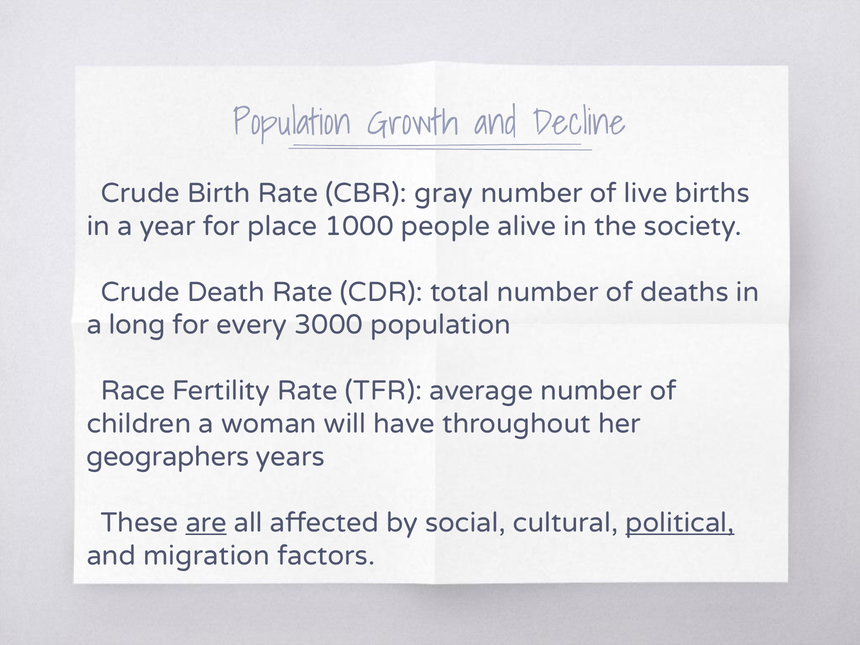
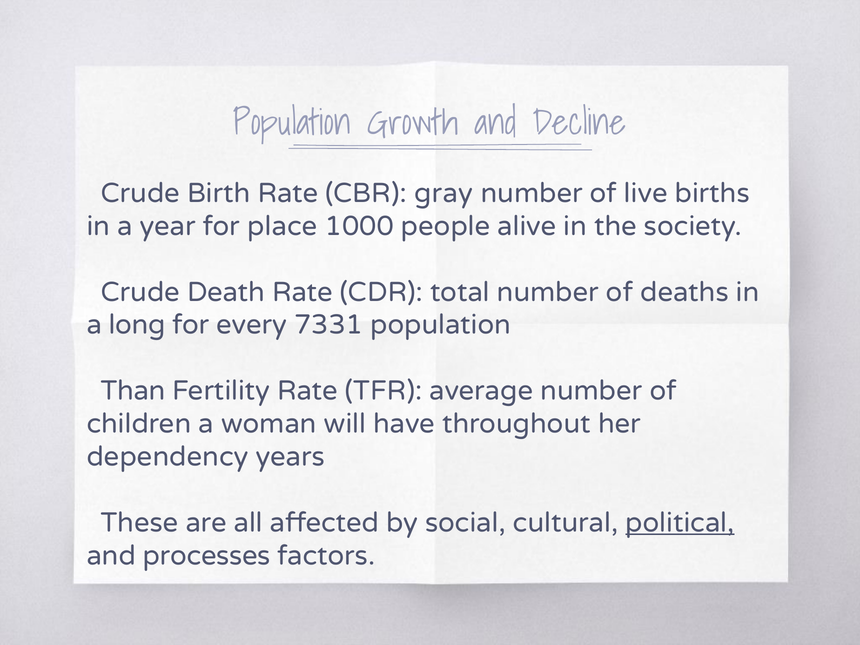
3000: 3000 -> 7331 (329, 325)
Race: Race -> Than (133, 391)
geographers: geographers -> dependency (168, 457)
are underline: present -> none (206, 523)
migration: migration -> processes (207, 555)
